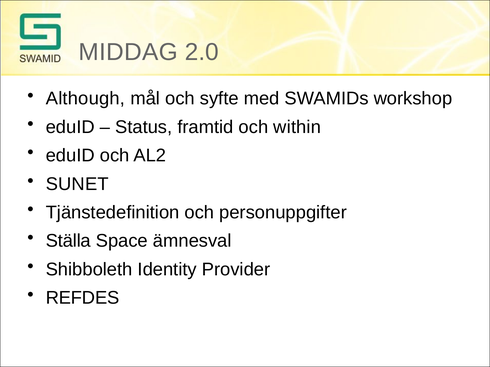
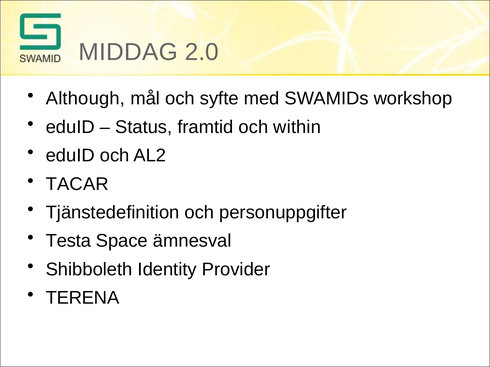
SUNET: SUNET -> TACAR (77, 184)
Ställa: Ställa -> Testa (68, 241)
REFDES: REFDES -> TERENA (83, 298)
